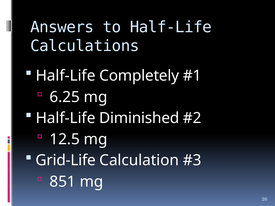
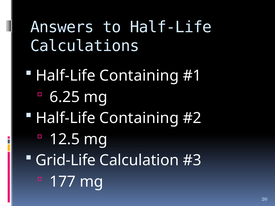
Completely: Completely -> Containing (139, 76)
Diminished: Diminished -> Containing (139, 118)
851: 851 -> 177 (63, 182)
